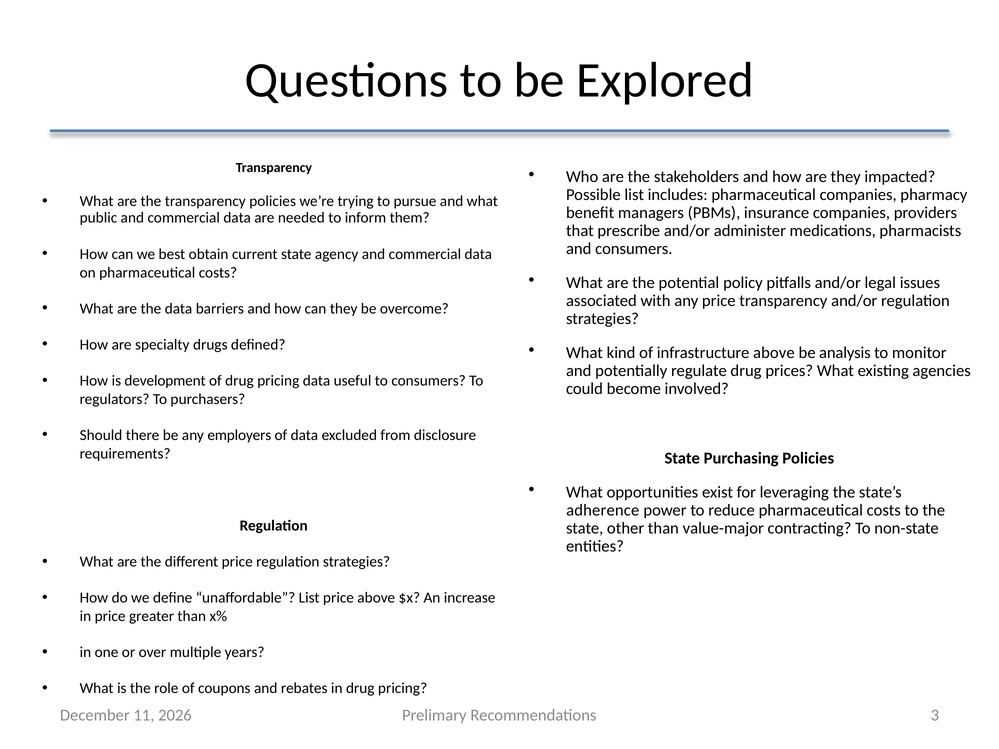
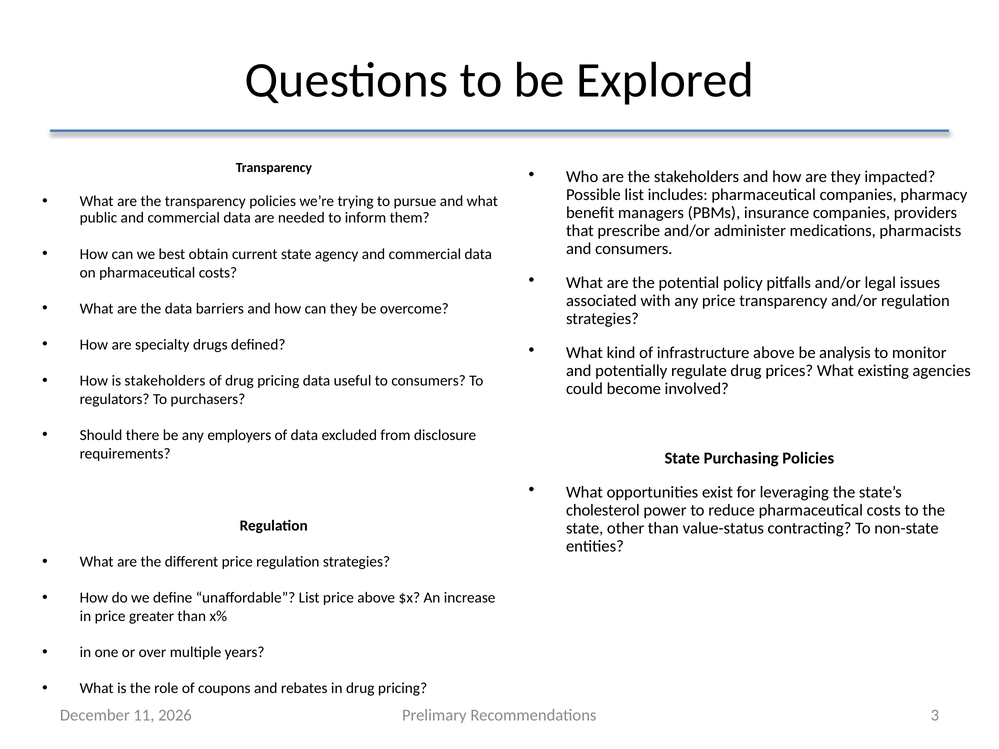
is development: development -> stakeholders (165, 381)
adherence: adherence -> cholesterol (603, 511)
value-major: value-major -> value-status (723, 529)
